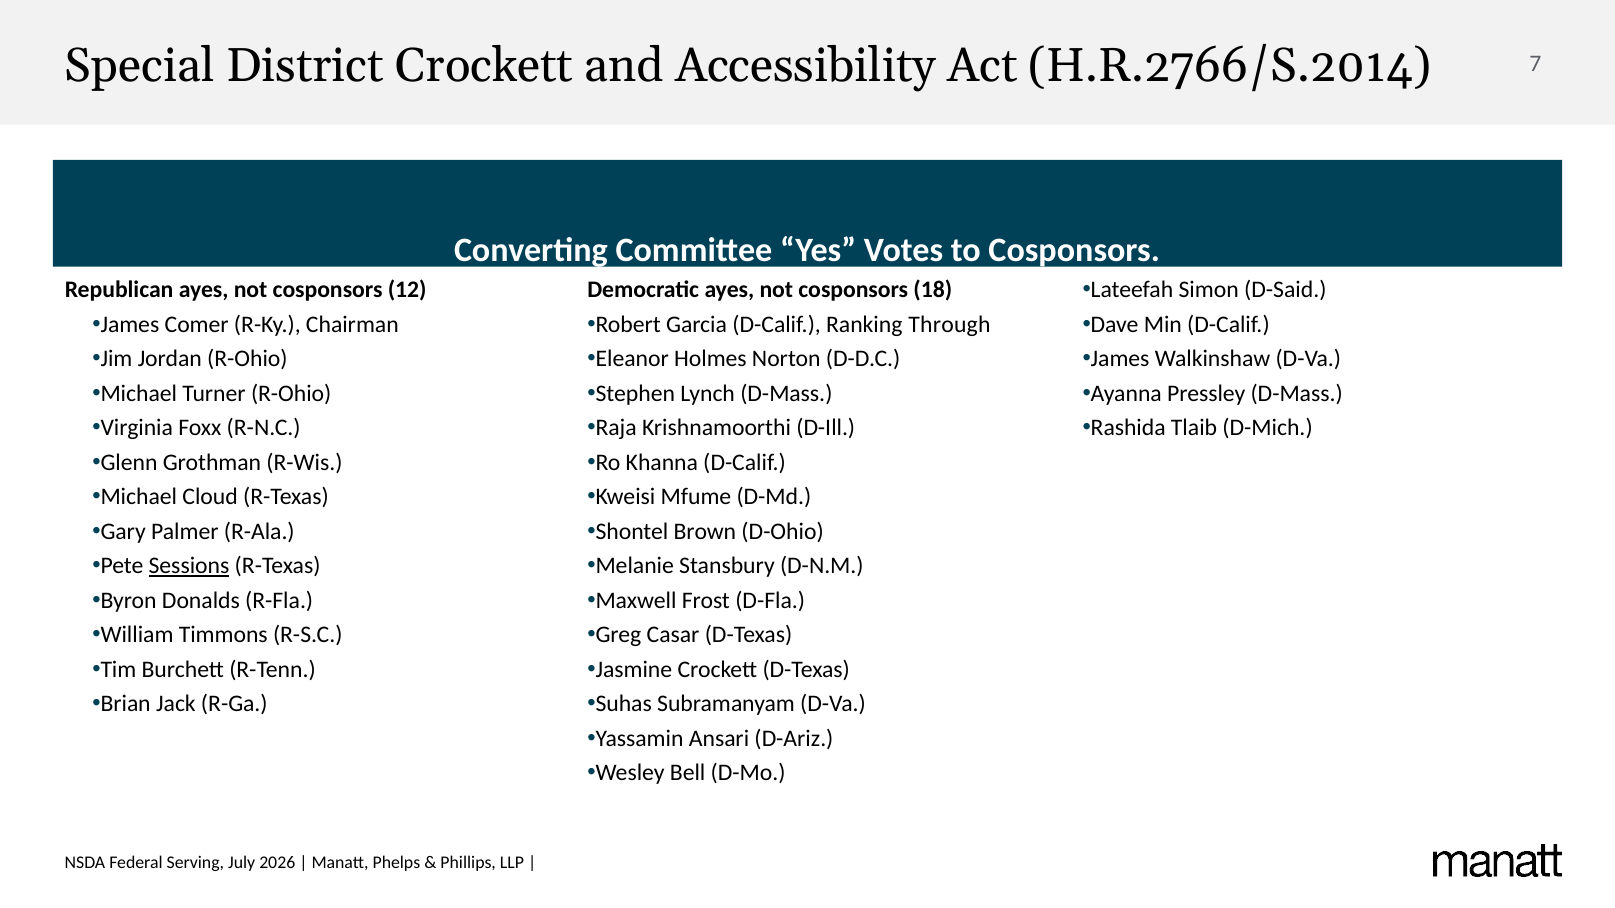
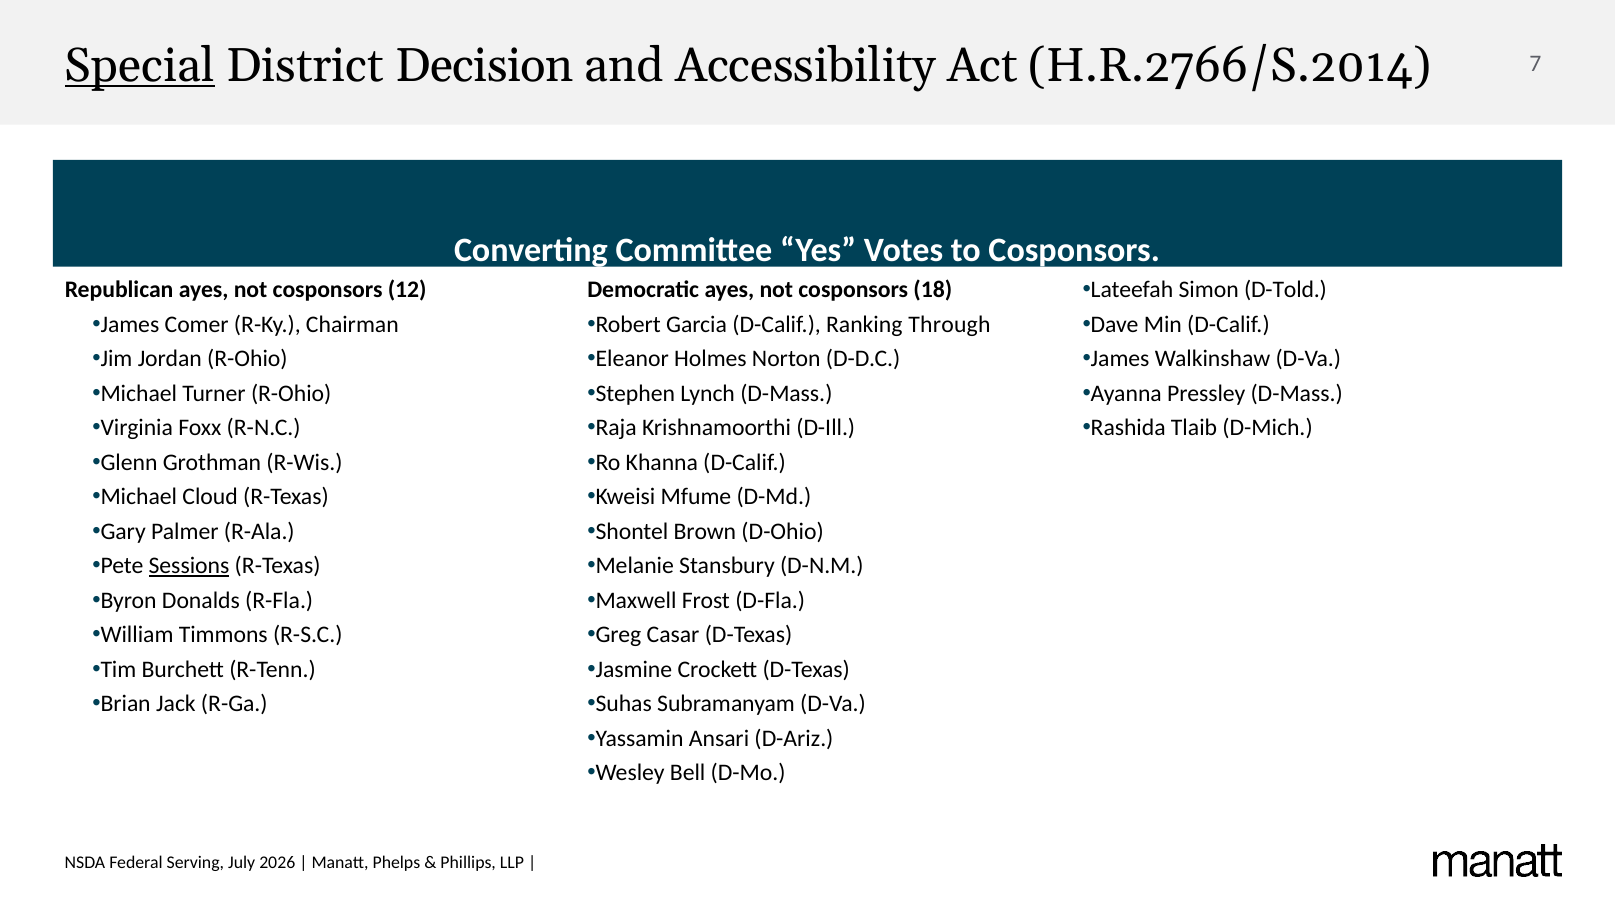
Special underline: none -> present (140, 66)
District Crockett: Crockett -> Decision (484, 66)
D-Said: D-Said -> D-Told (1285, 290)
